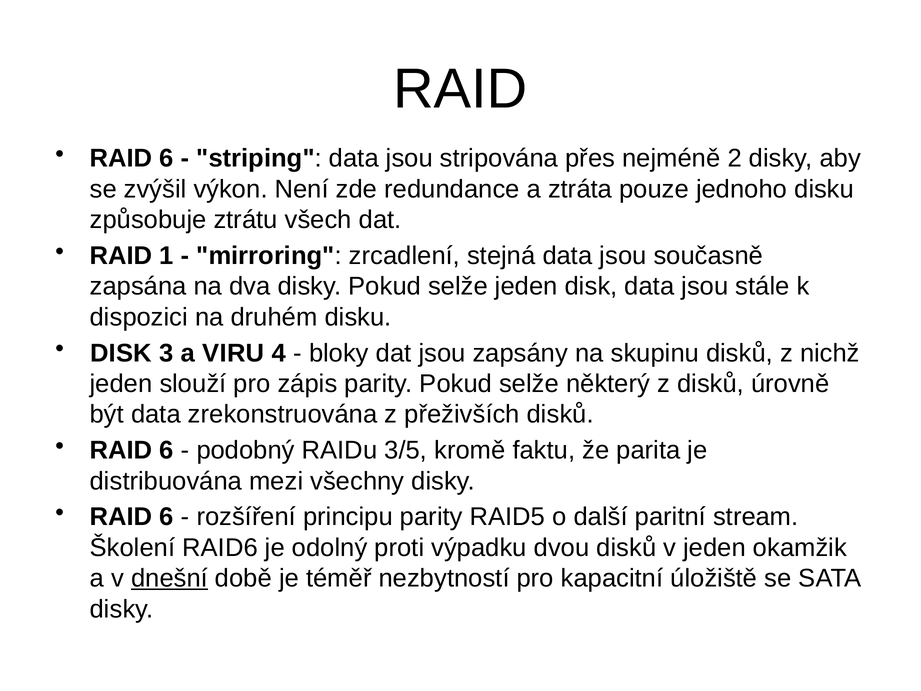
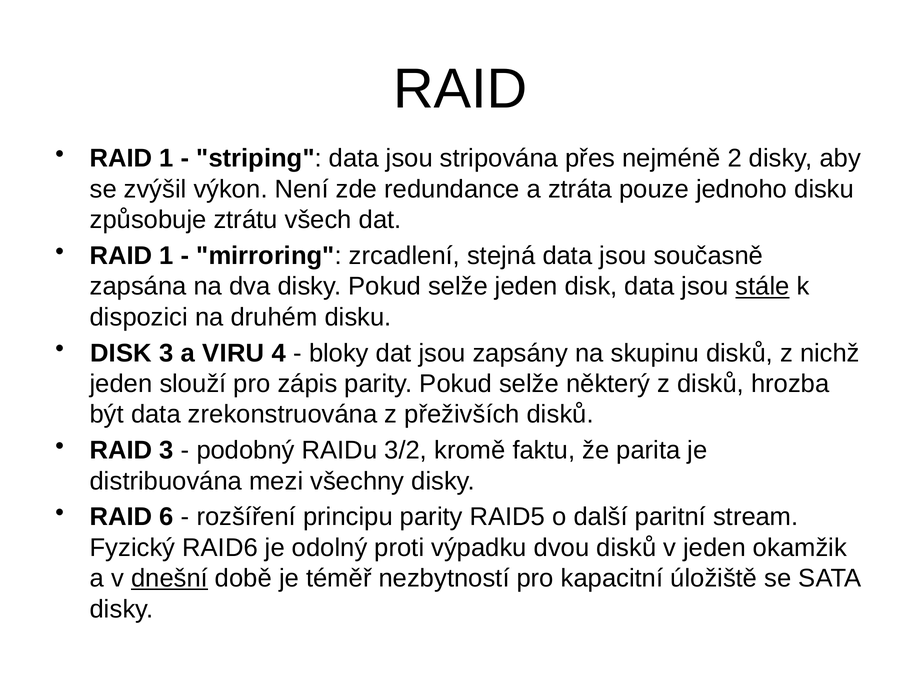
6: 6 -> 1 (167, 158)
stále underline: none -> present (763, 286)
úrovně: úrovně -> hrozba (790, 384)
6: 6 -> 3 (167, 450)
3/5: 3/5 -> 3/2 (406, 450)
Školení: Školení -> Fyzický (132, 547)
